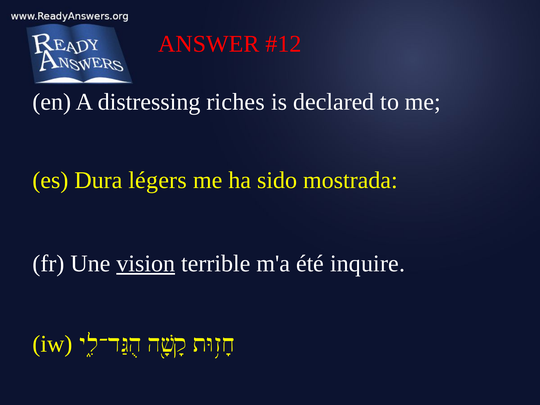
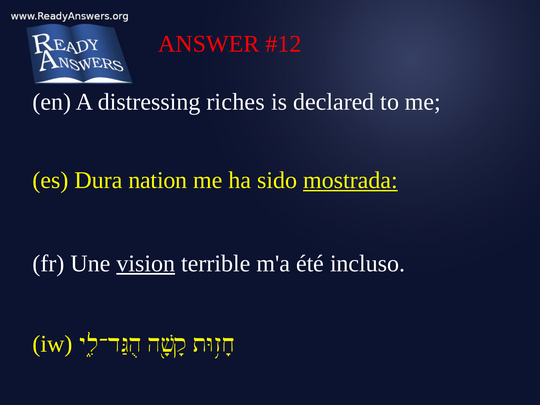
légers: légers -> nation (158, 180)
mostrada underline: none -> present (350, 180)
inquire: inquire -> incluso (368, 263)
